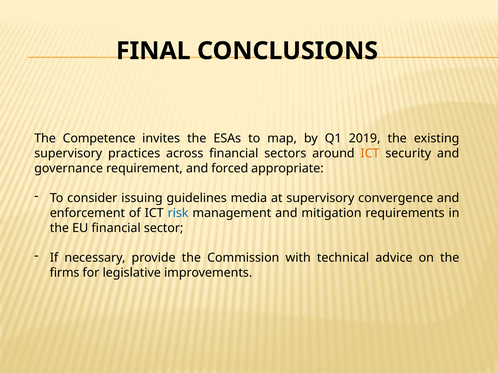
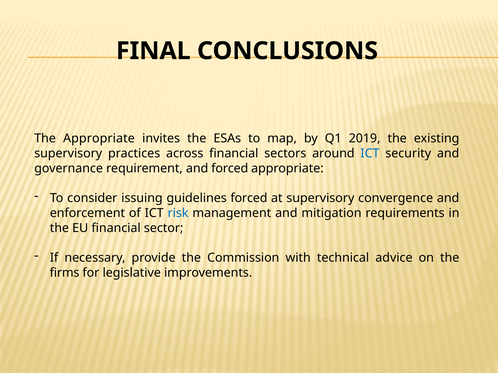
The Competence: Competence -> Appropriate (99, 139)
ICT colour: orange -> blue (370, 154)
guidelines media: media -> forced (249, 198)
